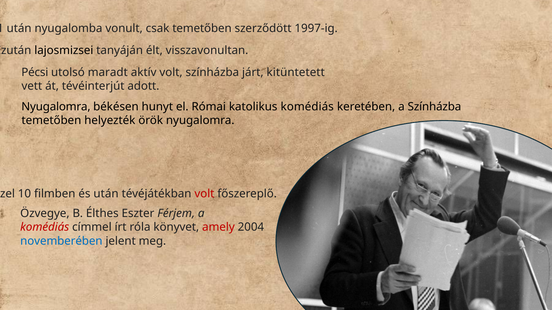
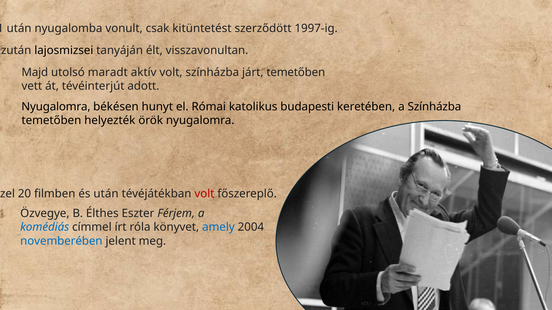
csak temetőben: temetőben -> kitüntetést (202, 29)
Pécsi: Pécsi -> Majd (35, 72)
járt kitüntetett: kitüntetett -> temetőben (296, 72)
katolikus komédiás: komédiás -> budapesti (307, 107)
10: 10 -> 20 (24, 194)
komédiás colour: red -> blue (45, 228)
amely colour: red -> blue (218, 228)
